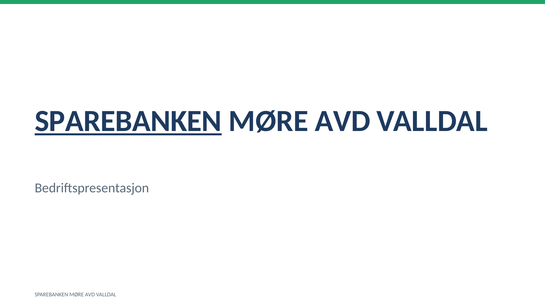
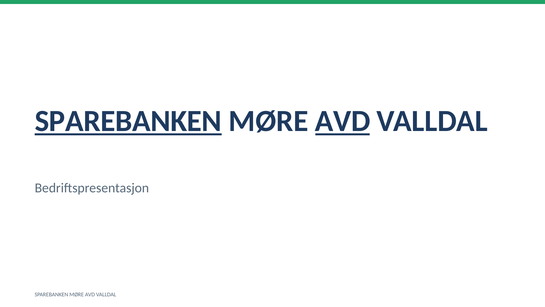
AVD underline: none -> present (343, 121)
